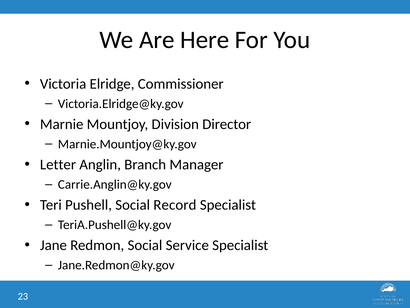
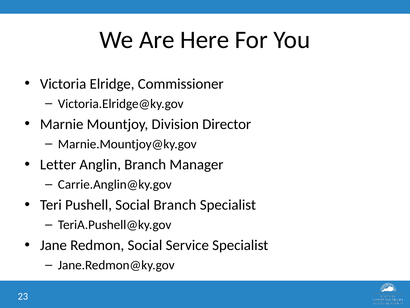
Social Record: Record -> Branch (175, 205)
